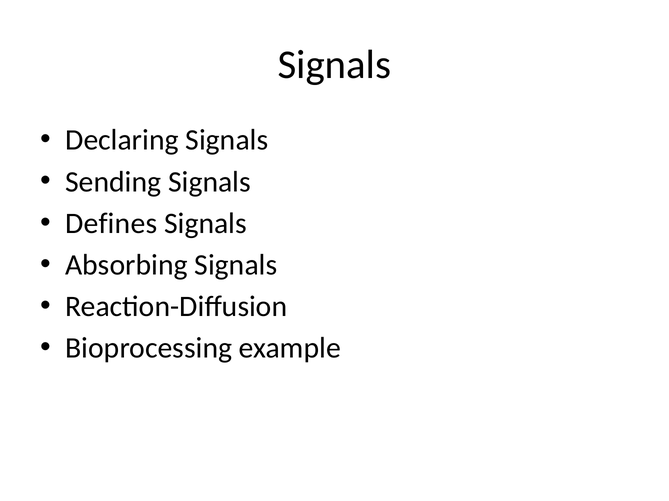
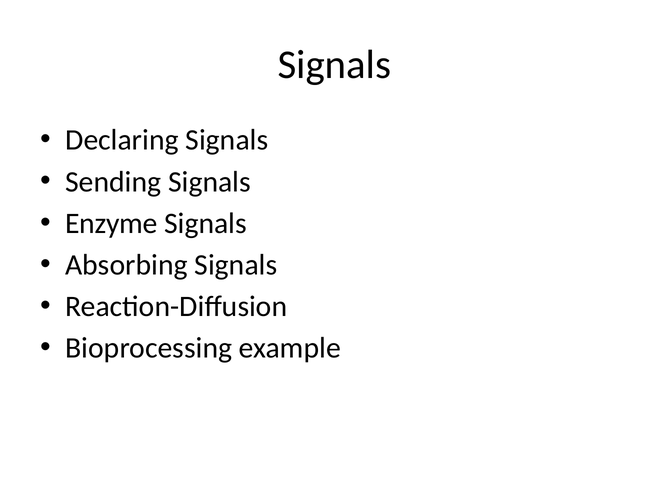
Defines: Defines -> Enzyme (111, 224)
